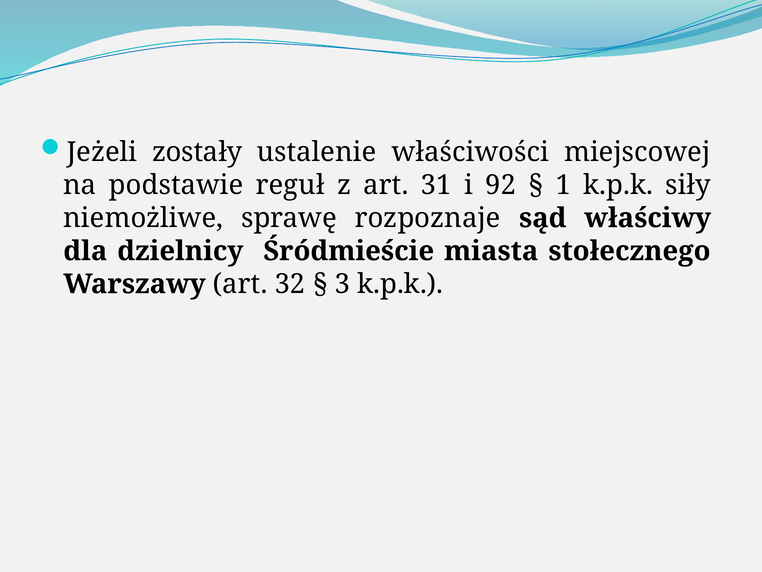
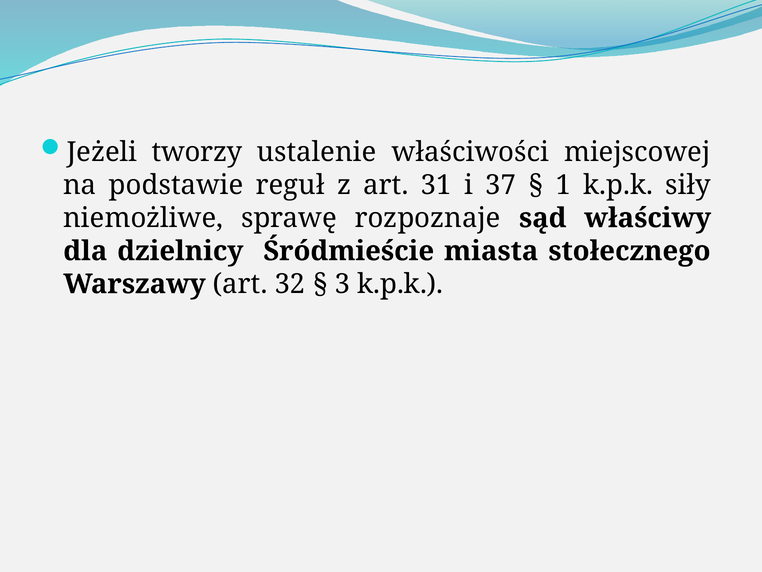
zostały: zostały -> tworzy (197, 152)
92: 92 -> 37 (500, 185)
